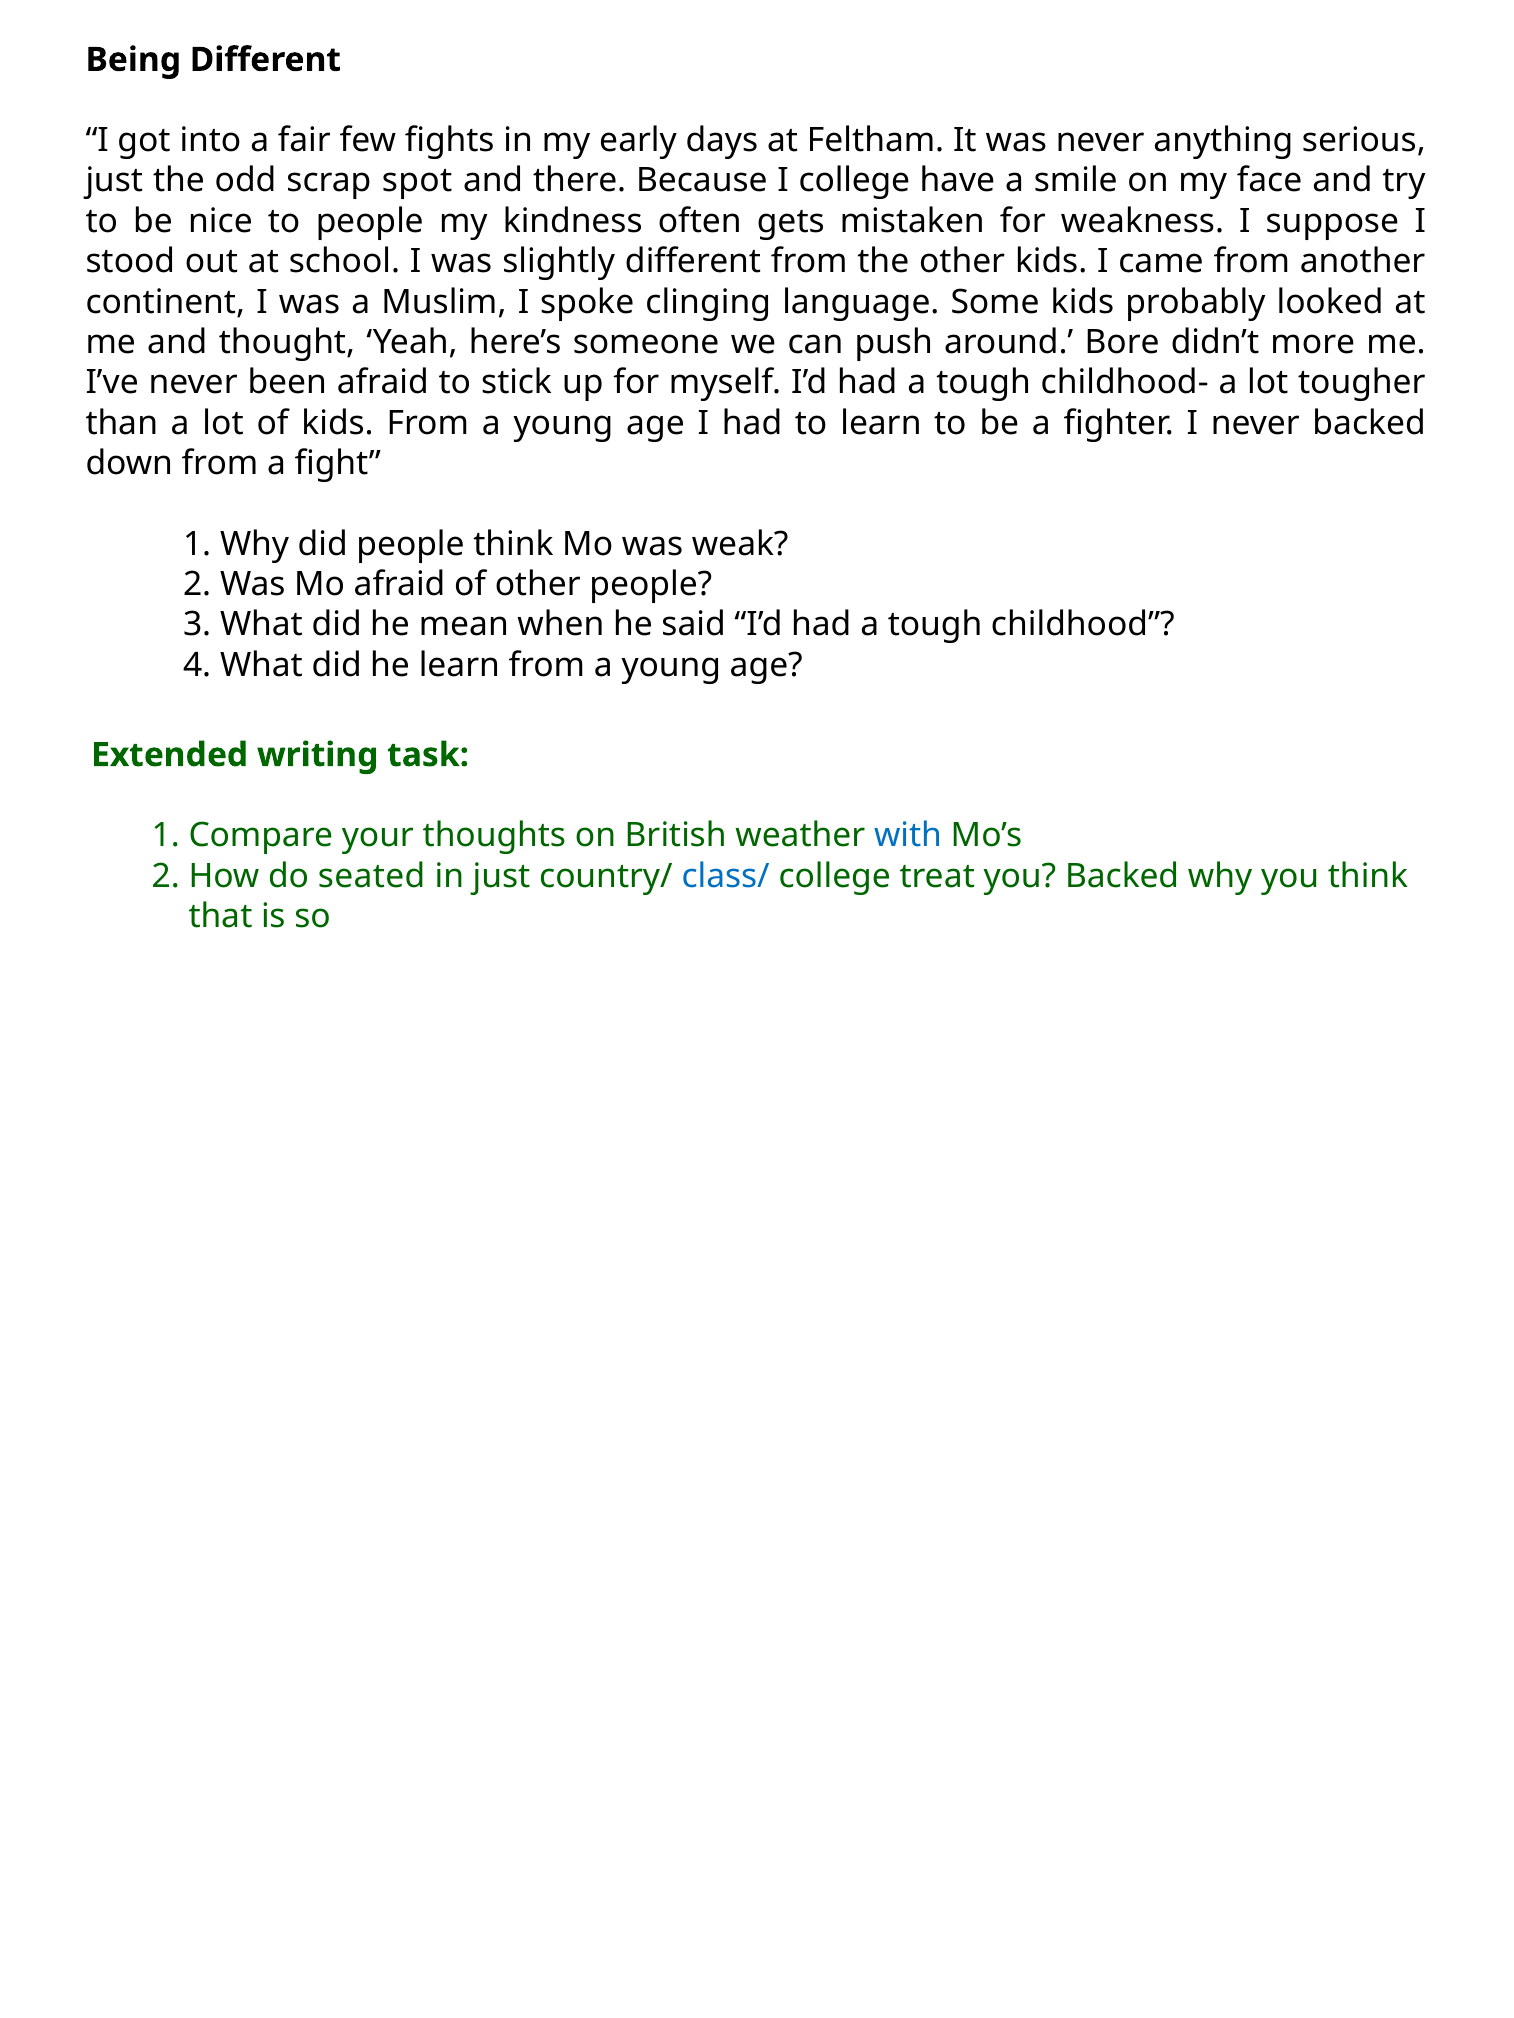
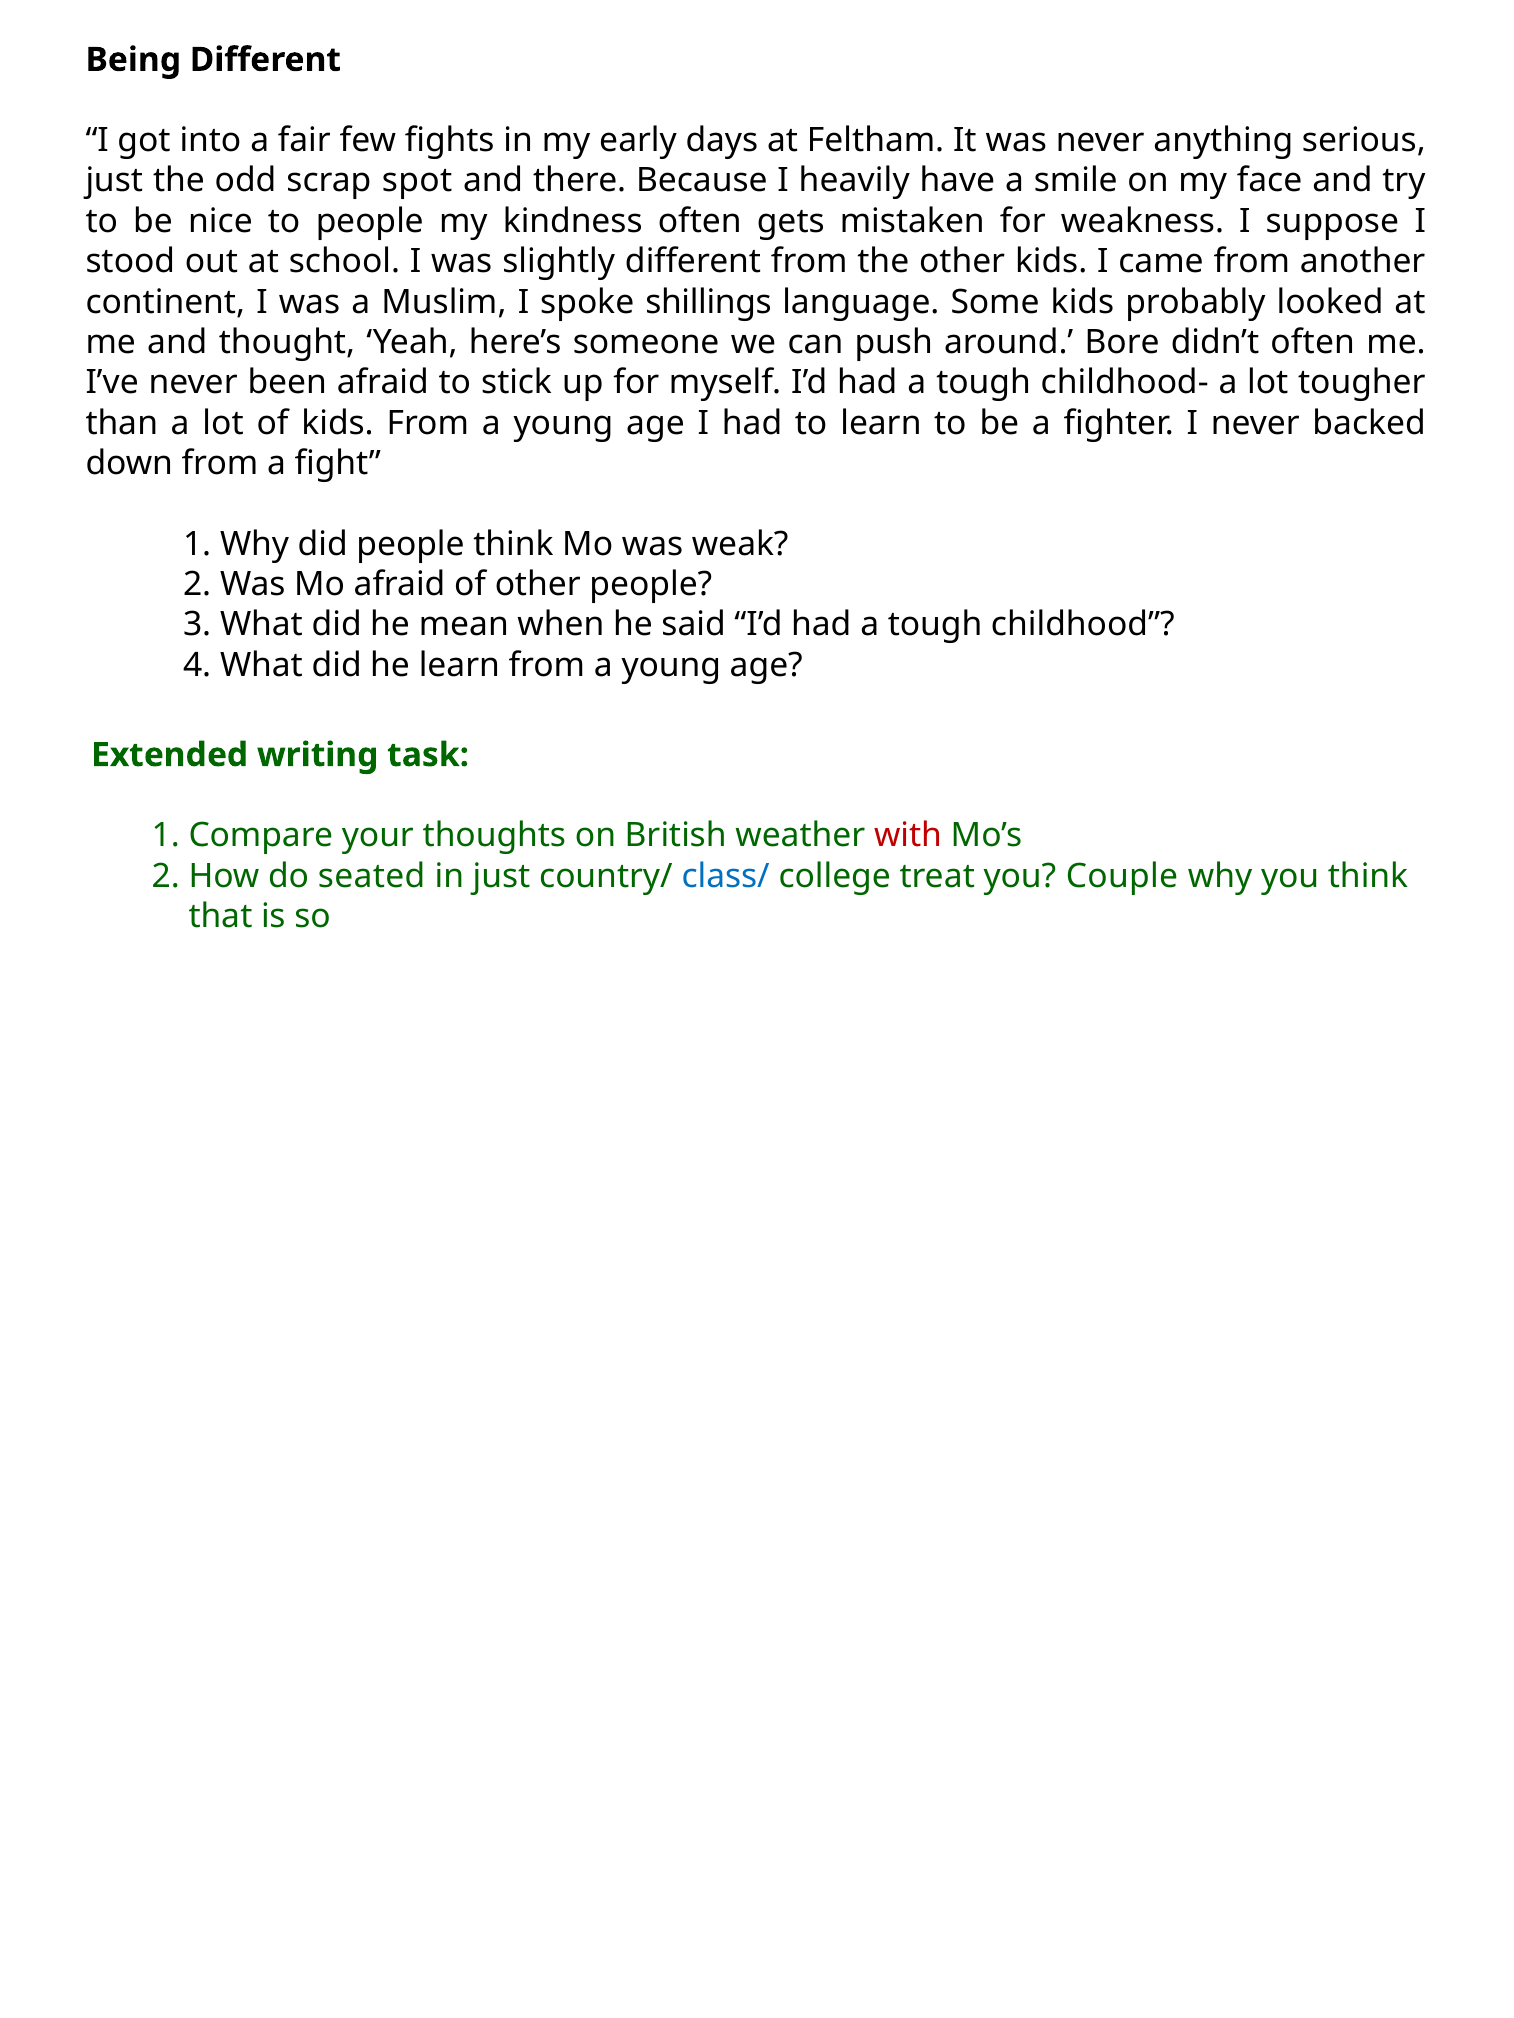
I college: college -> heavily (854, 181)
clinging: clinging -> shillings (709, 302)
didn’t more: more -> often (1313, 342)
with colour: blue -> red (908, 836)
you Backed: Backed -> Couple (1122, 876)
